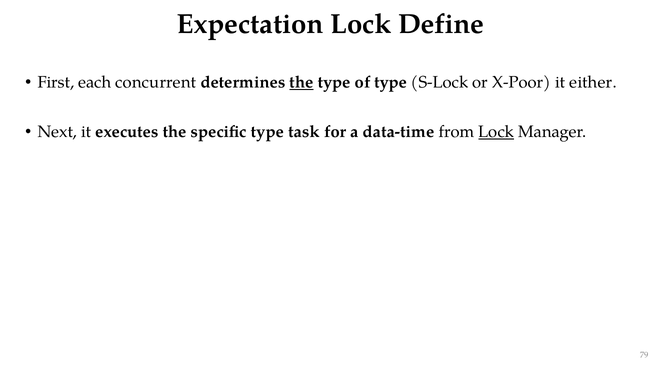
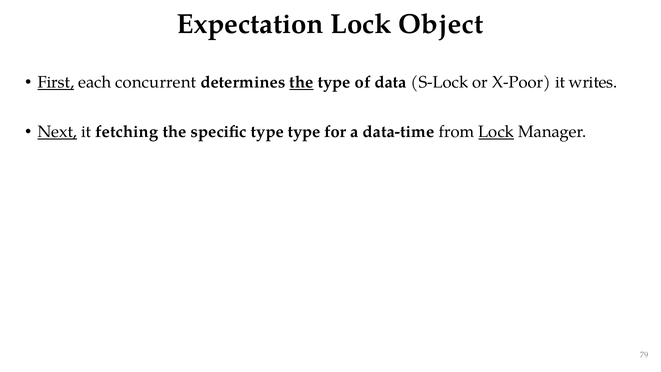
Define: Define -> Object (441, 24)
First underline: none -> present (56, 82)
of type: type -> data (391, 82)
either: either -> writes (593, 82)
Next underline: none -> present (57, 132)
executes: executes -> fetching (127, 132)
type task: task -> type (304, 132)
